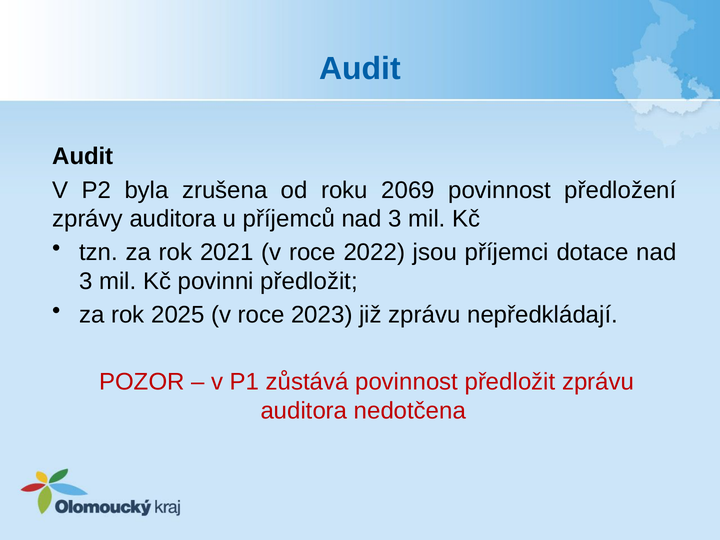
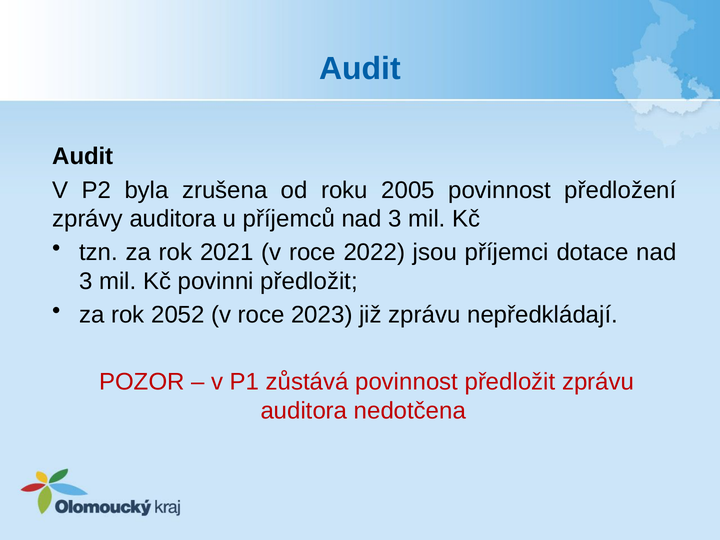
2069: 2069 -> 2005 (408, 190)
2025: 2025 -> 2052 (178, 315)
